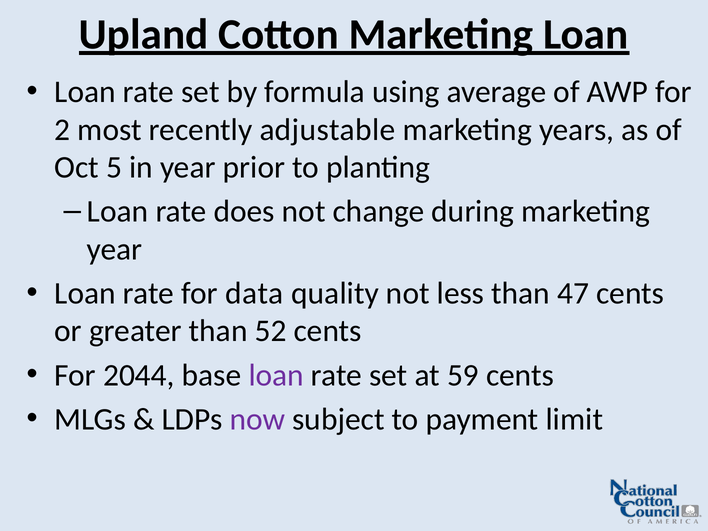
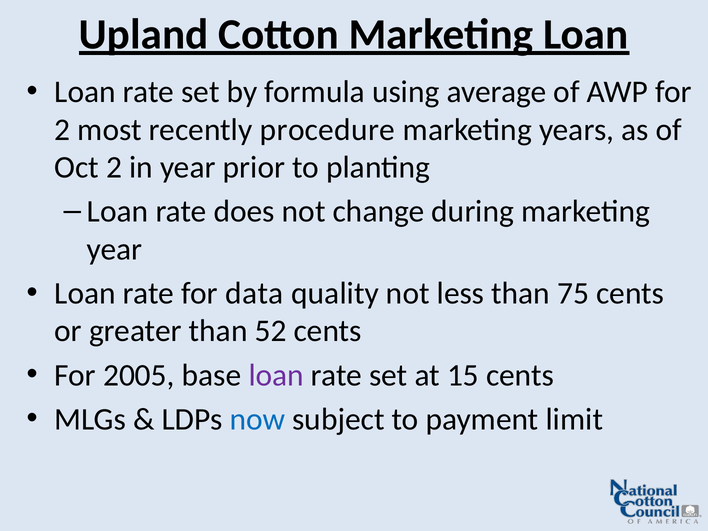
adjustable: adjustable -> procedure (327, 130)
Oct 5: 5 -> 2 (114, 167)
47: 47 -> 75 (573, 293)
2044: 2044 -> 2005 (139, 375)
59: 59 -> 15 (463, 375)
now colour: purple -> blue (257, 419)
